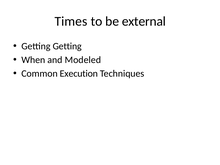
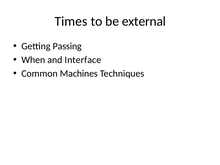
Getting Getting: Getting -> Passing (67, 46)
Modeled: Modeled -> Interface (83, 60)
Execution: Execution -> Machines (79, 74)
